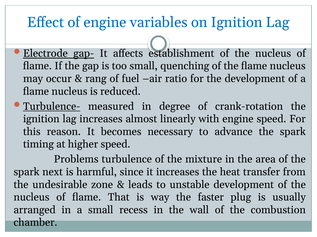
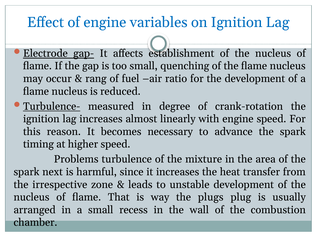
undesirable: undesirable -> irrespective (60, 185)
faster: faster -> plugs (211, 198)
